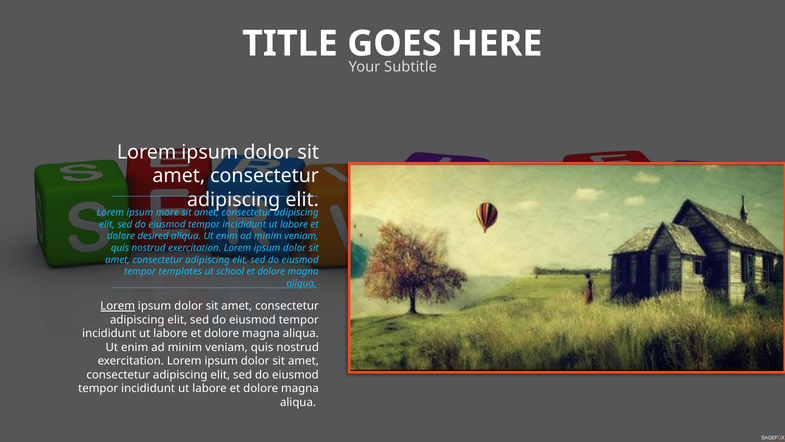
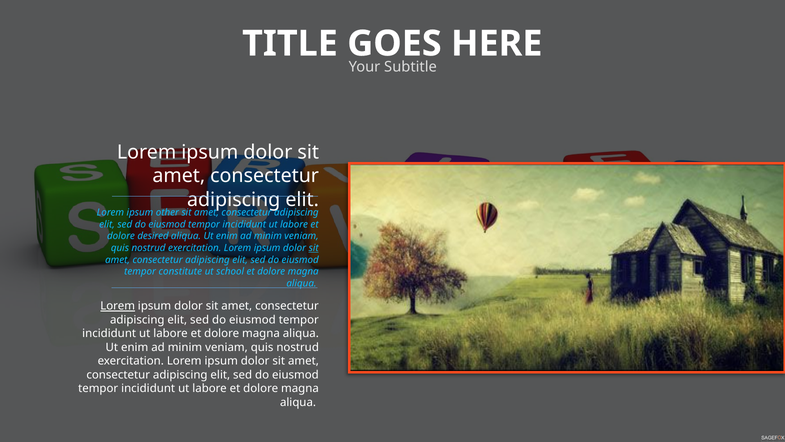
more: more -> other (167, 212)
sit underline: none -> present (314, 248)
templates: templates -> constitute (180, 271)
